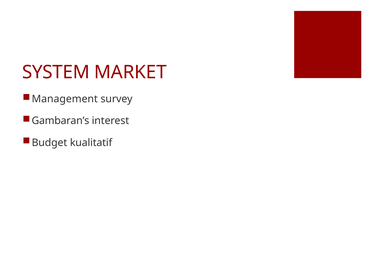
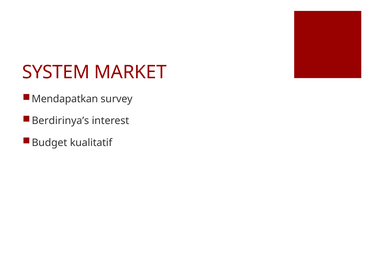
Management: Management -> Mendapatkan (65, 99)
Gambaran’s: Gambaran’s -> Berdirinya’s (60, 121)
